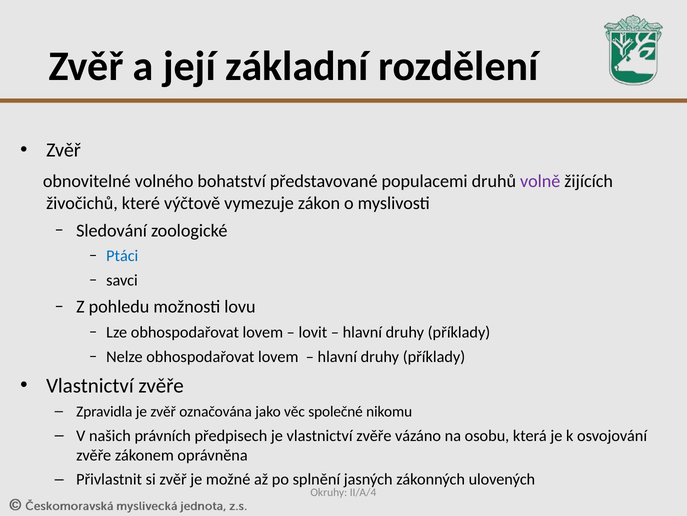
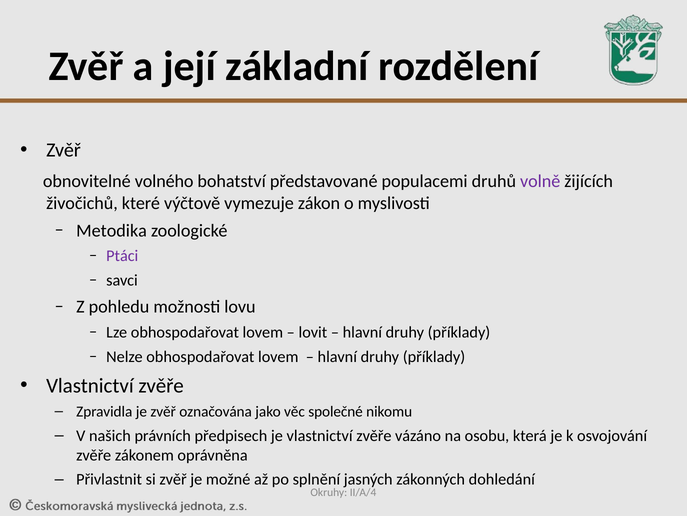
Sledování: Sledování -> Metodika (112, 230)
Ptáci colour: blue -> purple (122, 256)
ulovených: ulovených -> dohledání (502, 479)
